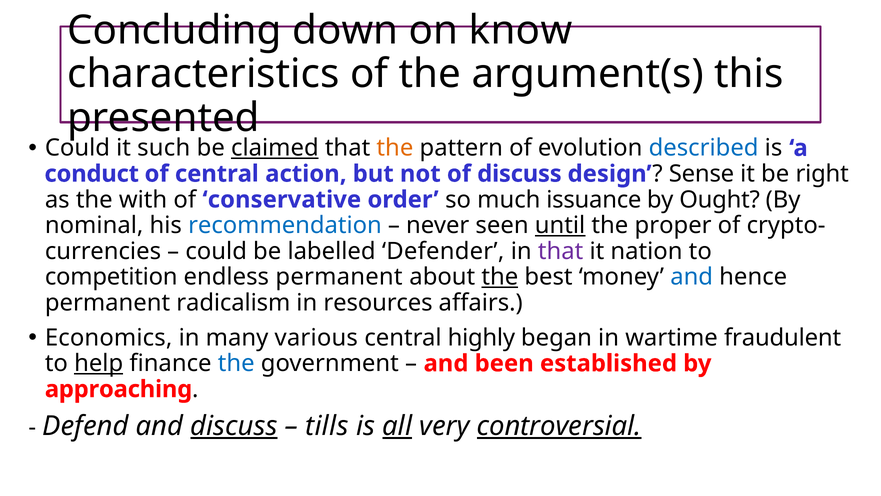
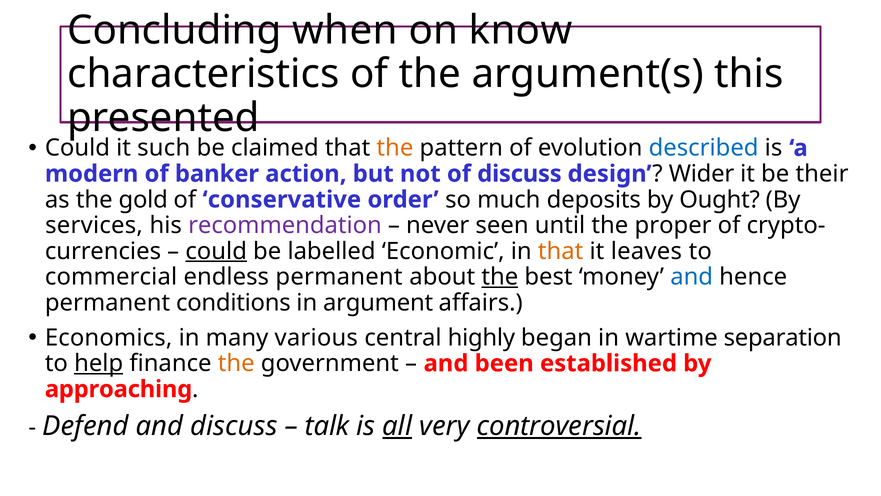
down: down -> when (345, 30)
claimed underline: present -> none (275, 148)
conduct: conduct -> modern (92, 174)
of central: central -> banker (217, 174)
Sense: Sense -> Wider (702, 174)
right: right -> their (822, 174)
with: with -> gold (143, 199)
issuance: issuance -> deposits (594, 199)
nominal: nominal -> services (94, 225)
recommendation colour: blue -> purple (285, 225)
until underline: present -> none (560, 225)
could underline: none -> present (216, 251)
Defender: Defender -> Economic (443, 251)
that colour: purple -> orange (561, 251)
nation: nation -> leaves (646, 251)
competition: competition -> commercial (111, 277)
radicalism: radicalism -> conditions (233, 302)
resources: resources -> argument (378, 302)
fraudulent: fraudulent -> separation (783, 337)
the colour: blue -> orange (236, 363)
discuss underline: present -> none (234, 426)
tills: tills -> talk (327, 426)
